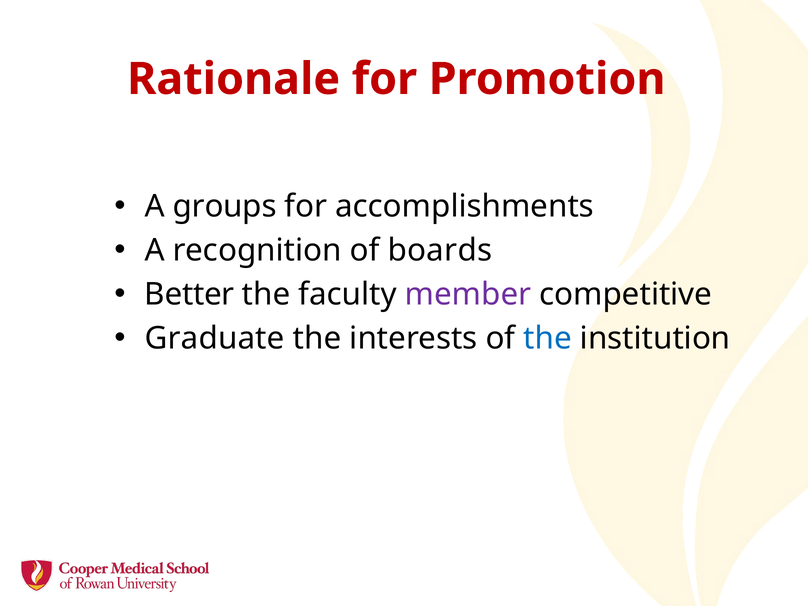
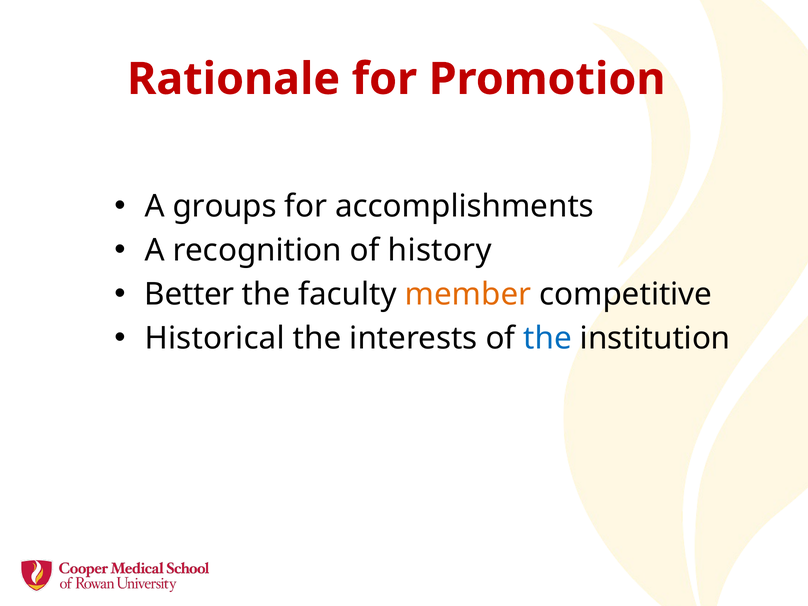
boards: boards -> history (440, 251)
member colour: purple -> orange (468, 295)
Graduate: Graduate -> Historical (215, 339)
